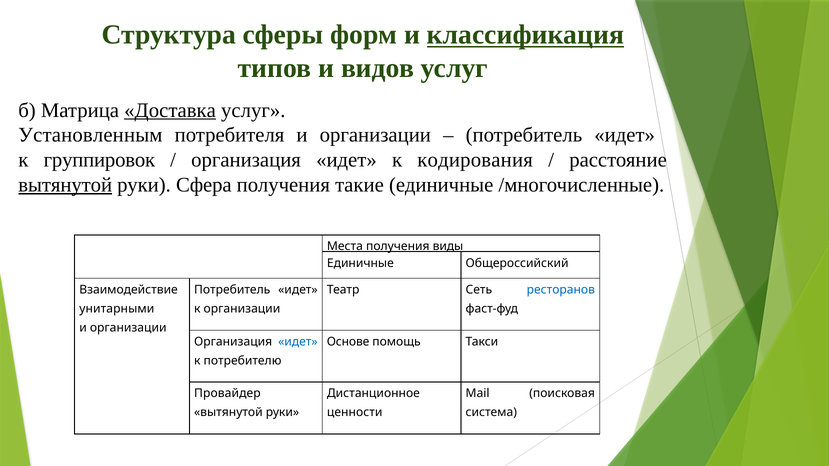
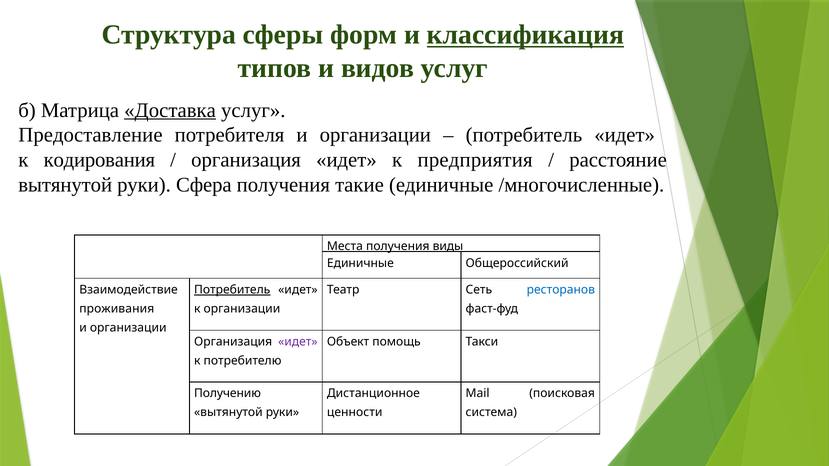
Установленным: Установленным -> Предоставление (90, 135)
группировок: группировок -> кодирования (99, 160)
кодирования: кодирования -> предприятия (475, 160)
вытянутой underline: present -> none (65, 185)
Потребитель underline: none -> present (232, 290)
унитарными: унитарными -> проживания (117, 309)
идет colour: blue -> purple (298, 342)
Основе: Основе -> Объект (348, 342)
Провайдер: Провайдер -> Получению (228, 394)
